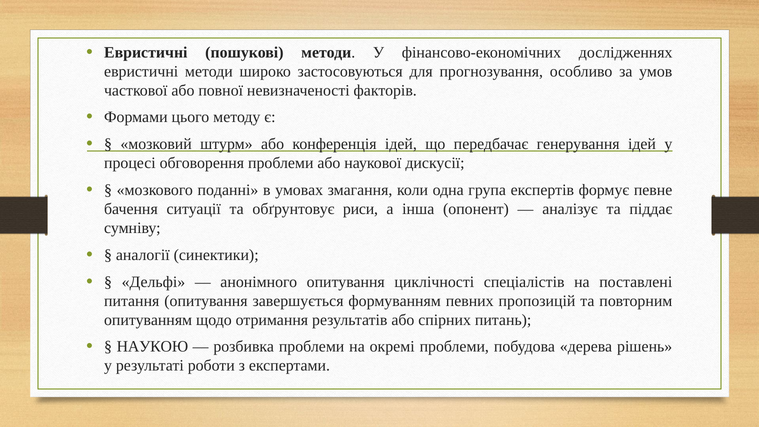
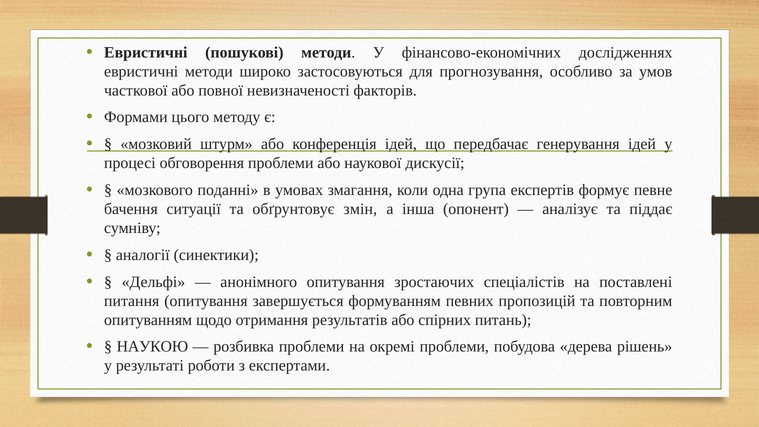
риси: риси -> змін (360, 209)
циклічності: циклічності -> зростаючих (434, 282)
